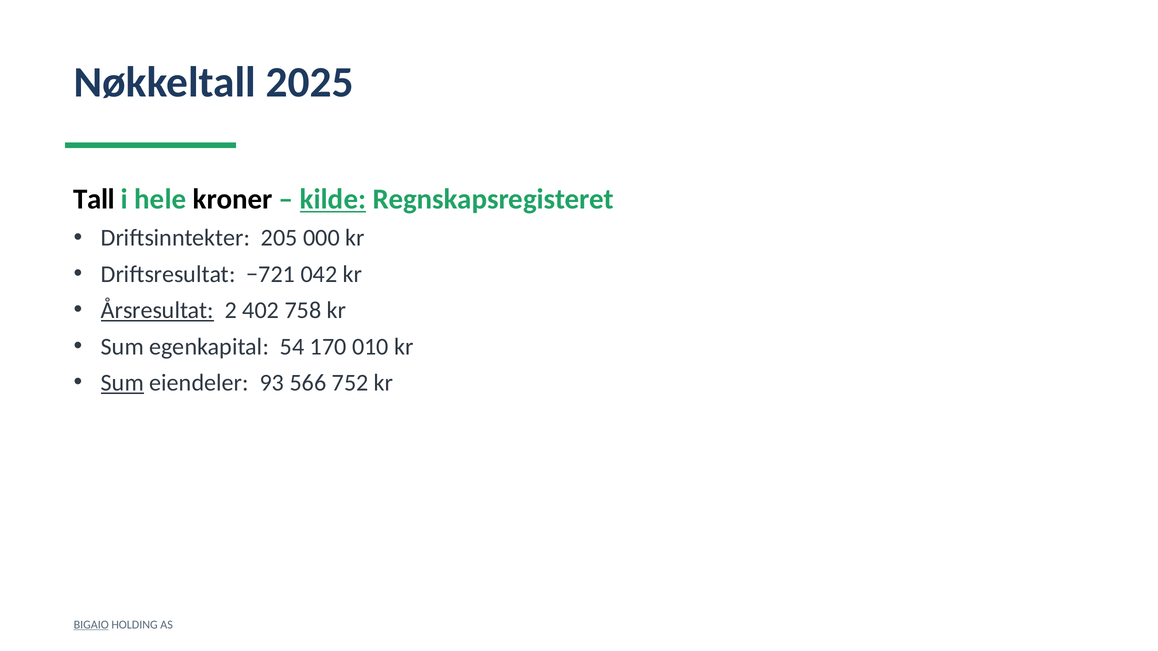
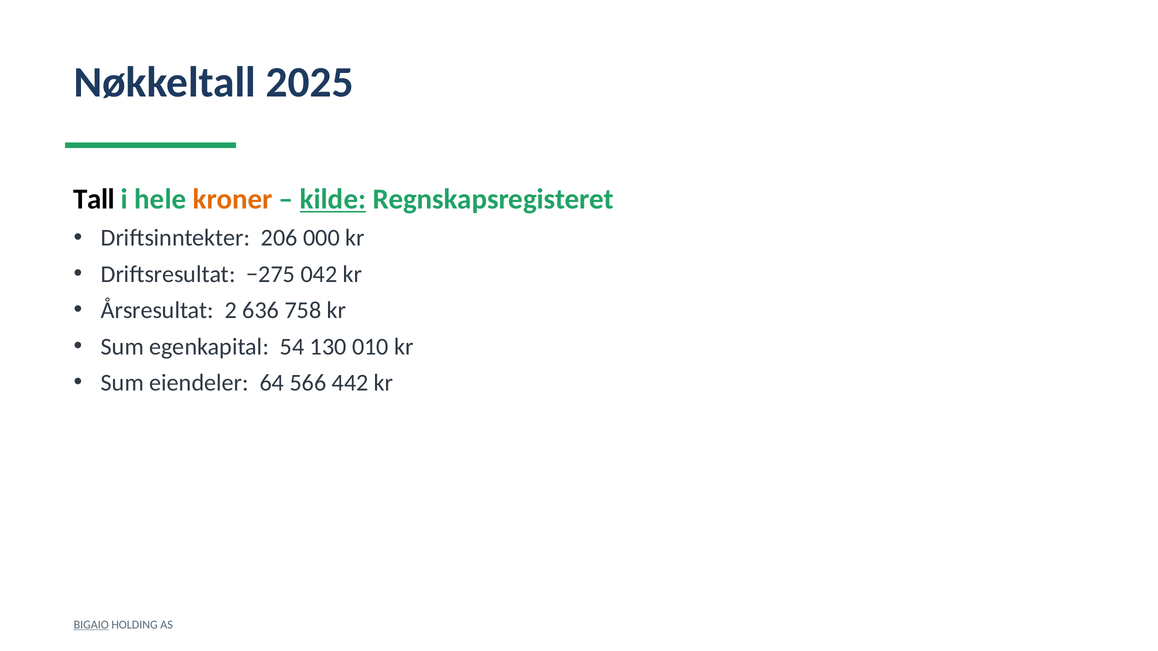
kroner colour: black -> orange (233, 199)
205: 205 -> 206 (279, 238)
−721: −721 -> −275 (271, 274)
Årsresultat underline: present -> none (157, 311)
402: 402 -> 636 (261, 311)
170: 170 -> 130 (328, 347)
Sum underline: present -> none (122, 383)
93: 93 -> 64 (272, 383)
752: 752 -> 442 (350, 383)
